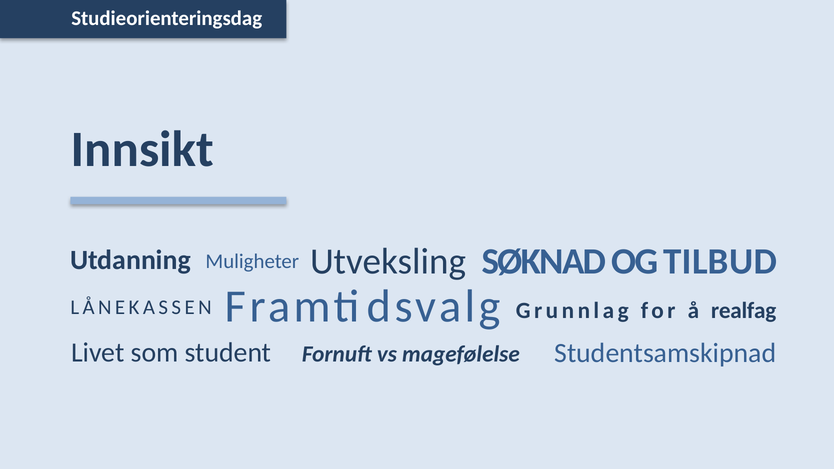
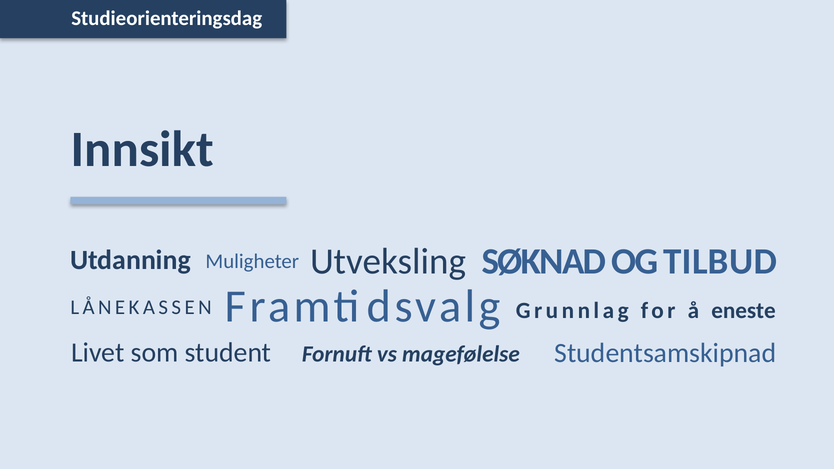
realfag: realfag -> eneste (743, 311)
